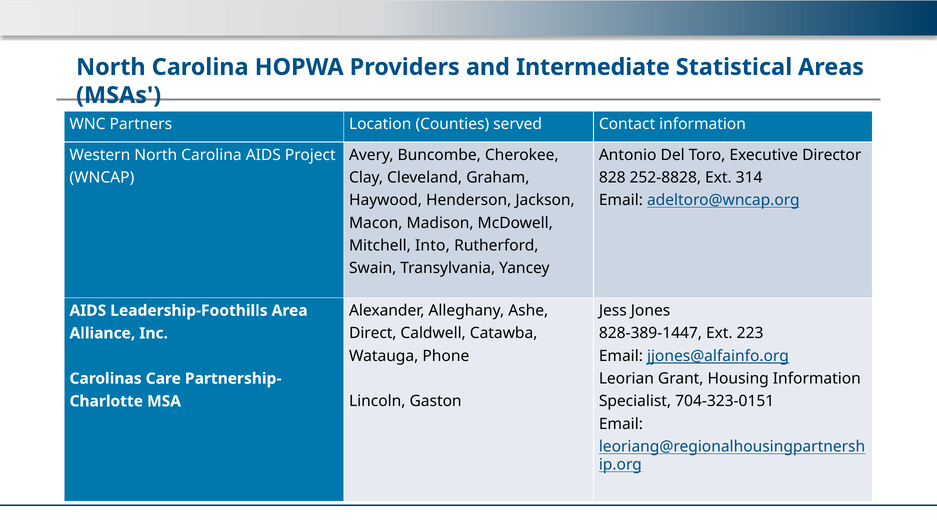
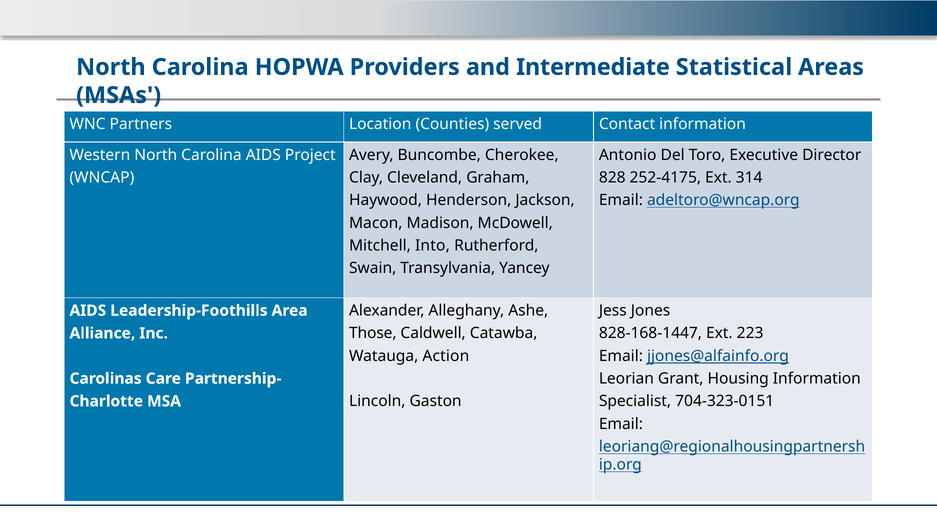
252-8828: 252-8828 -> 252-4175 (665, 178)
Direct: Direct -> Those (373, 333)
828-389-1447: 828-389-1447 -> 828-168-1447 (650, 333)
Phone: Phone -> Action (446, 356)
